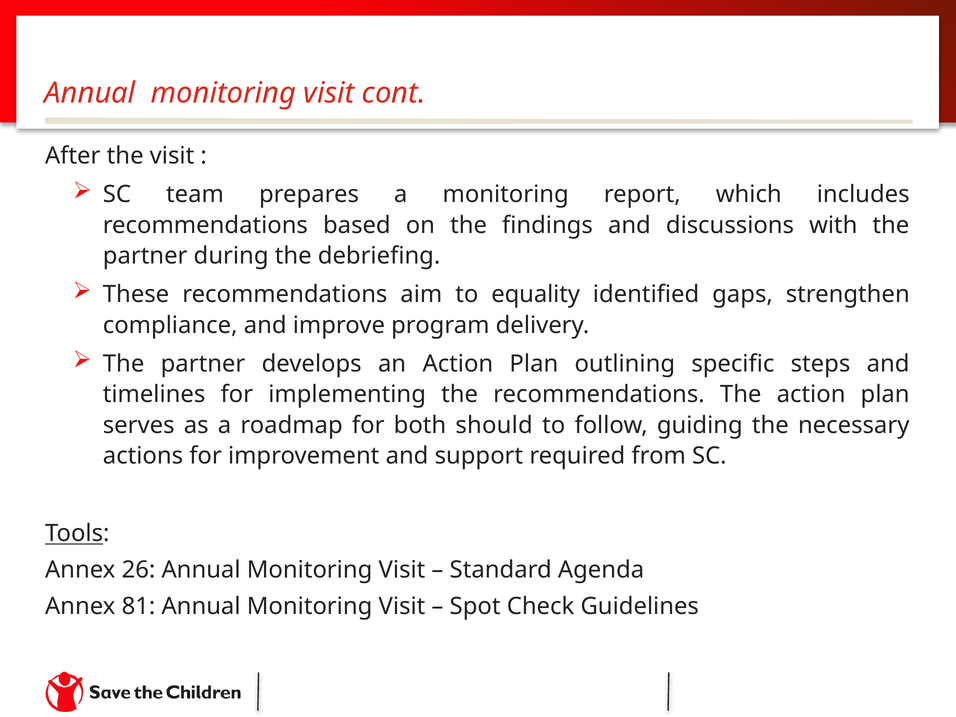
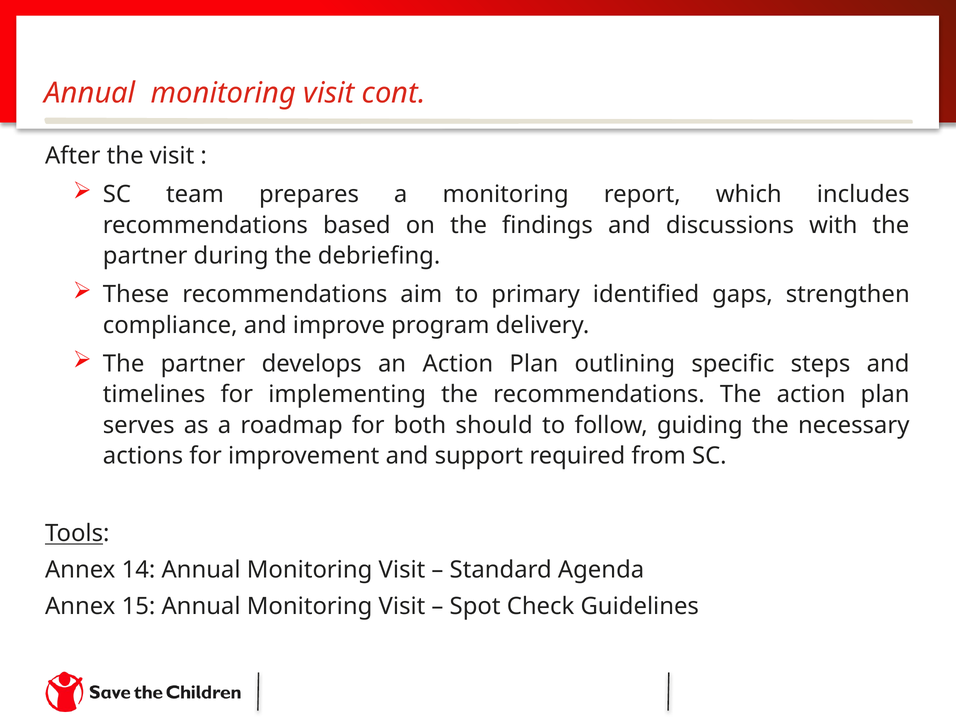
equality: equality -> primary (536, 295)
26: 26 -> 14 (138, 570)
81: 81 -> 15 (138, 607)
